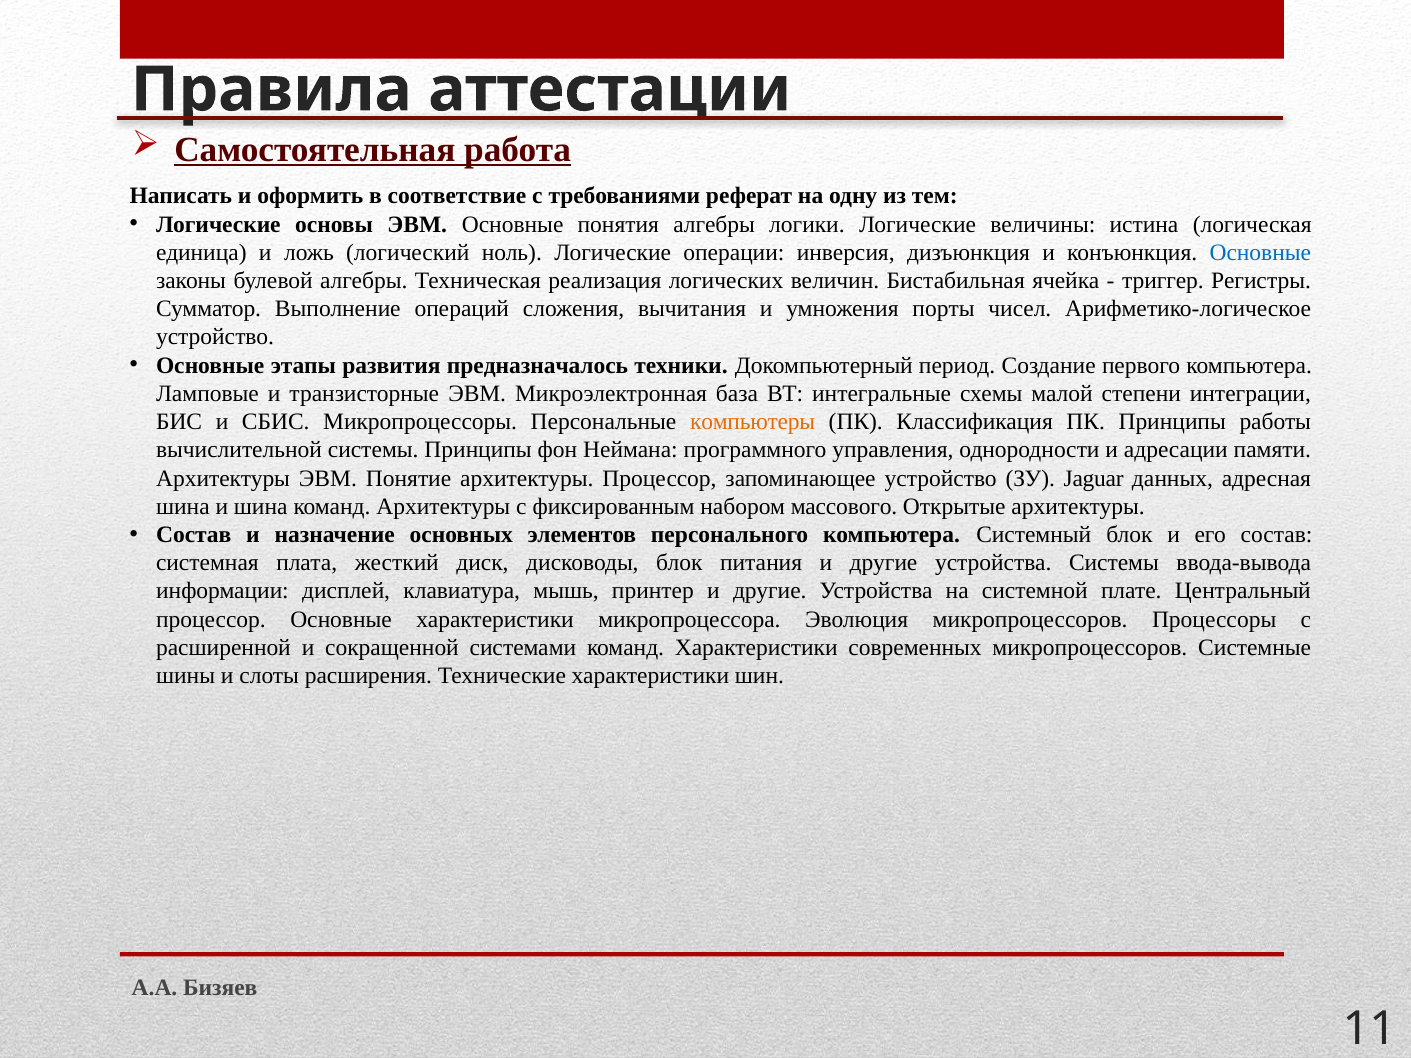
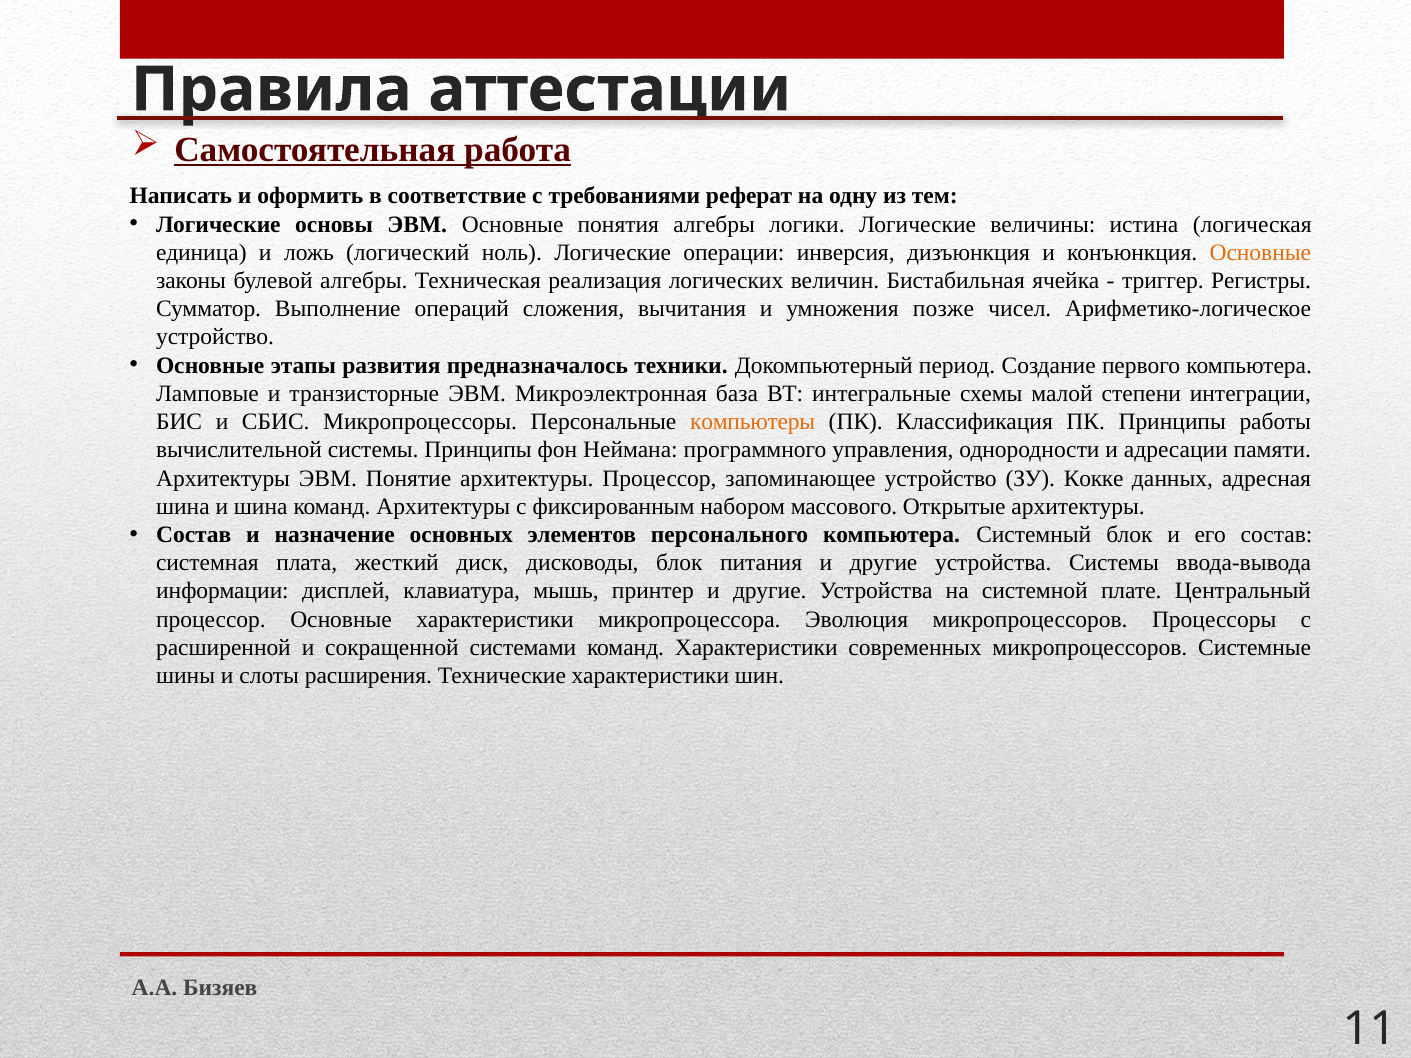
Основные colour: blue -> orange (1260, 253)
порты: порты -> позже (943, 309)
Jaguar: Jaguar -> Кокке (1094, 478)
